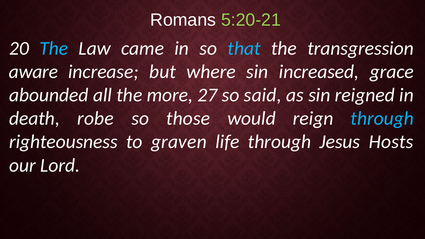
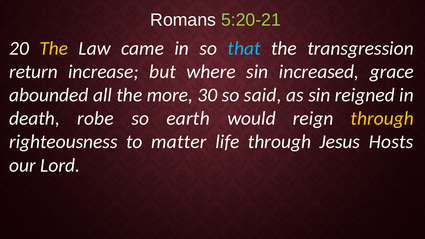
The colour: light blue -> yellow (54, 48)
aware: aware -> return (33, 72)
27: 27 -> 30 (207, 95)
those: those -> earth (188, 119)
through colour: light blue -> yellow (382, 119)
graven: graven -> matter (179, 142)
